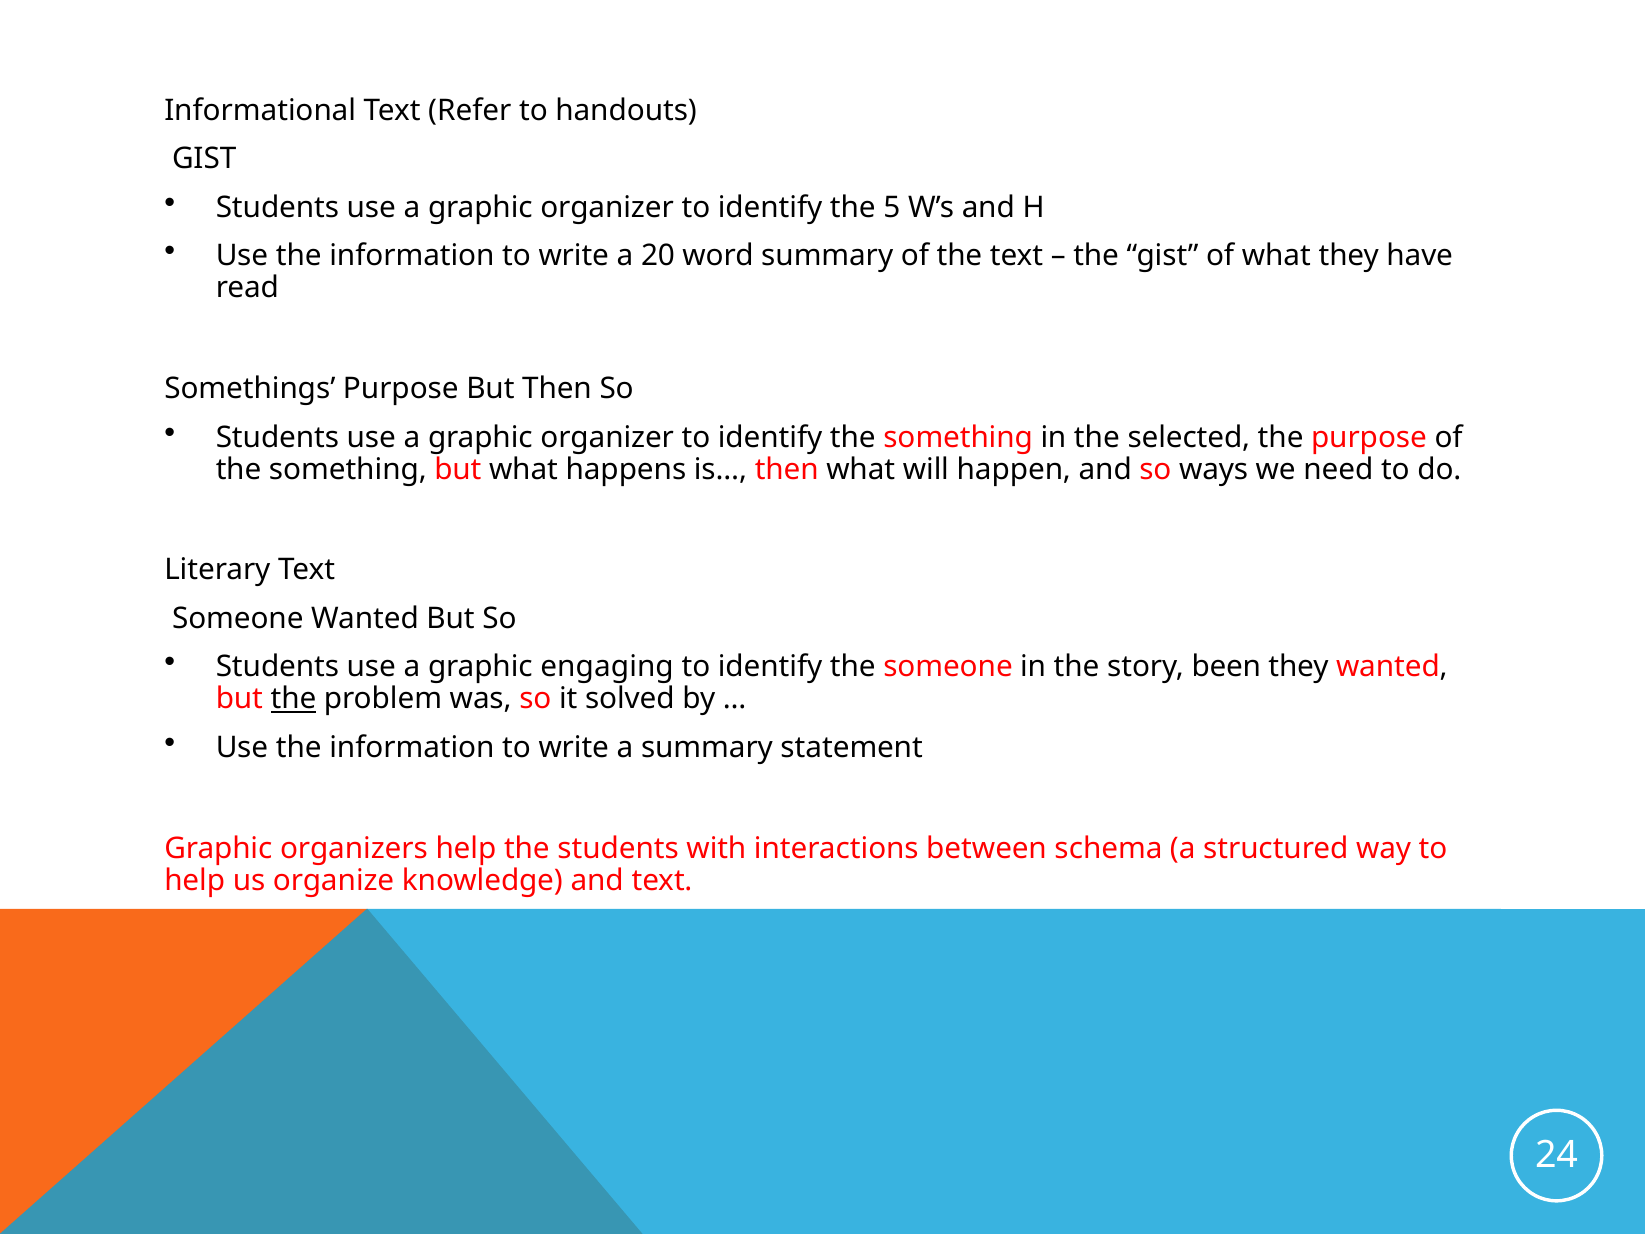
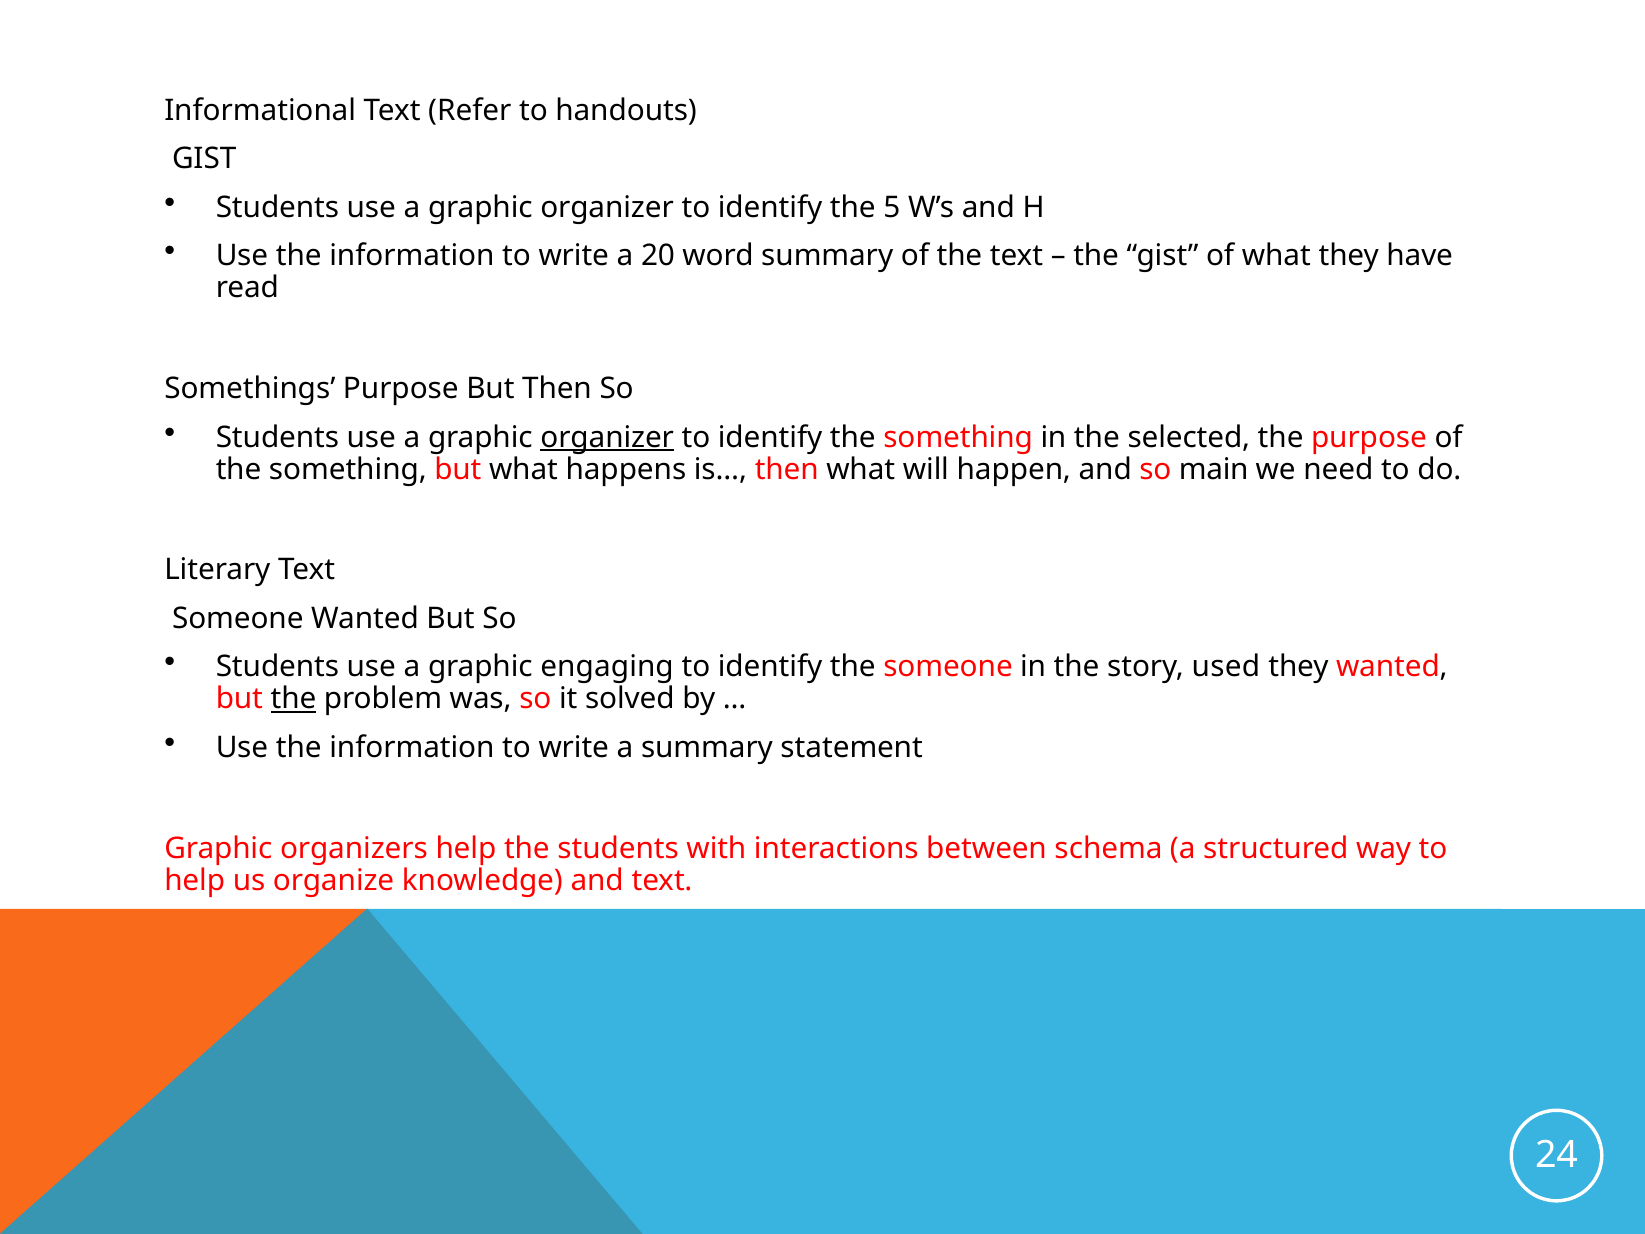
organizer underline: none -> present (607, 437)
ways: ways -> main (1214, 469)
been: been -> used (1226, 667)
